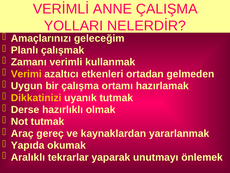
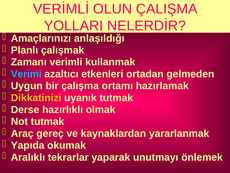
ANNE: ANNE -> OLUN (113, 9)
geleceğim: geleceğim -> anlaşıldığı (99, 38)
Verimi colour: yellow -> light blue (26, 74)
